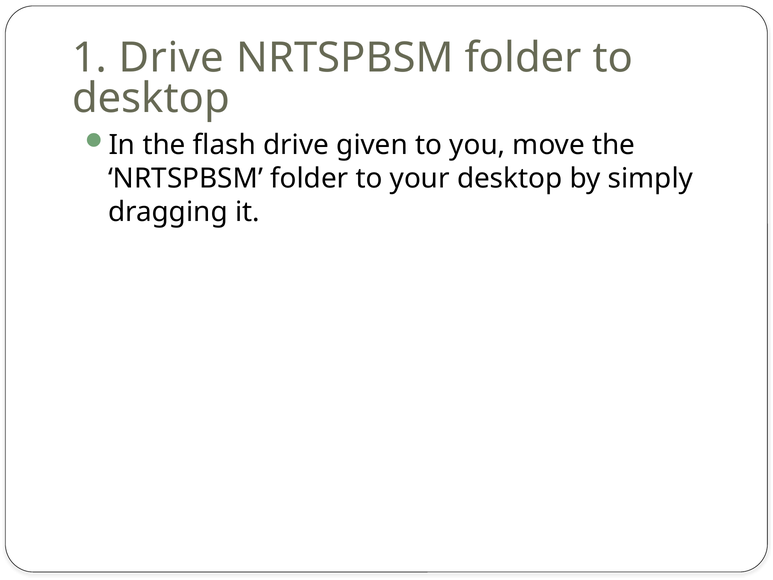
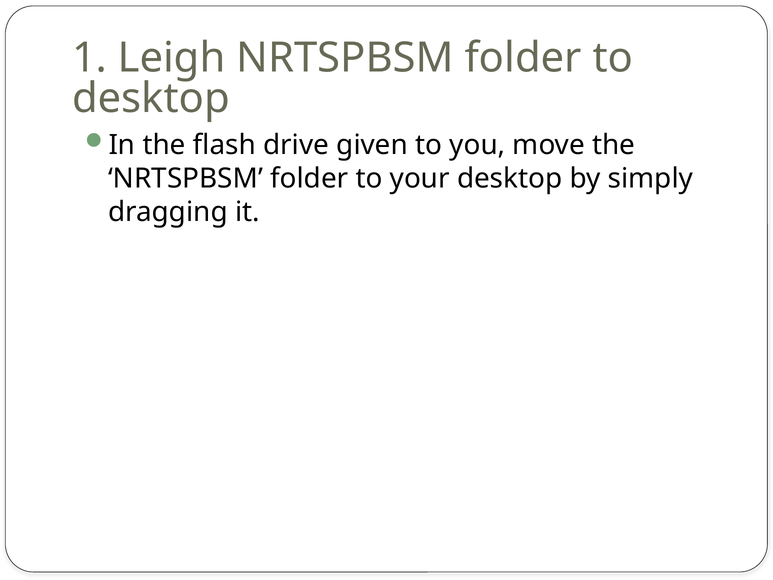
1 Drive: Drive -> Leigh (172, 58)
